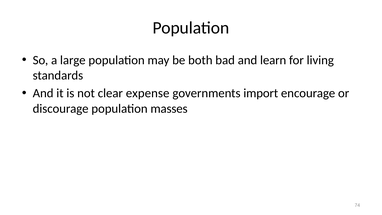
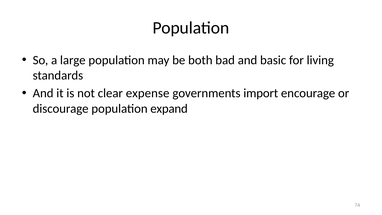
learn: learn -> basic (273, 60)
masses: masses -> expand (169, 109)
